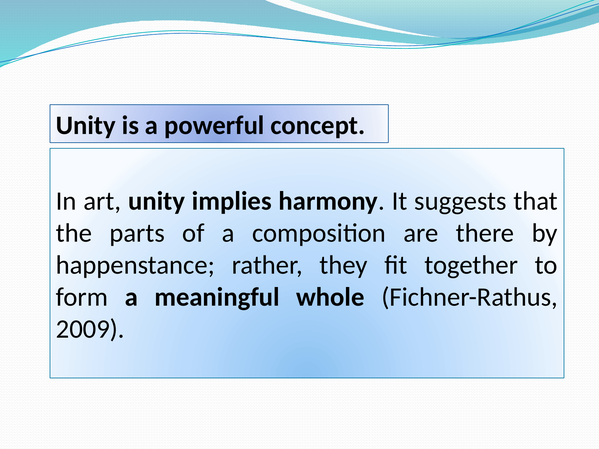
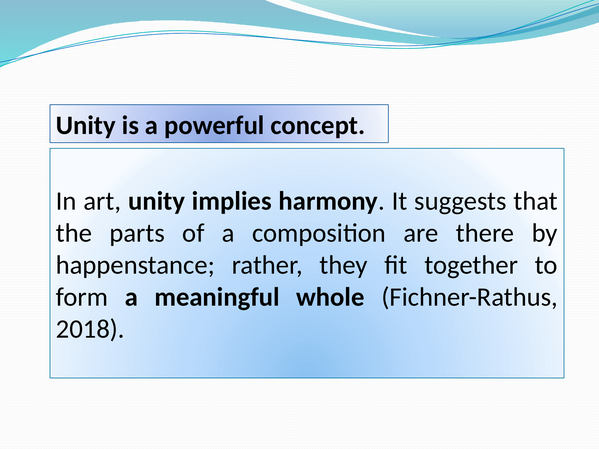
2009: 2009 -> 2018 (90, 329)
